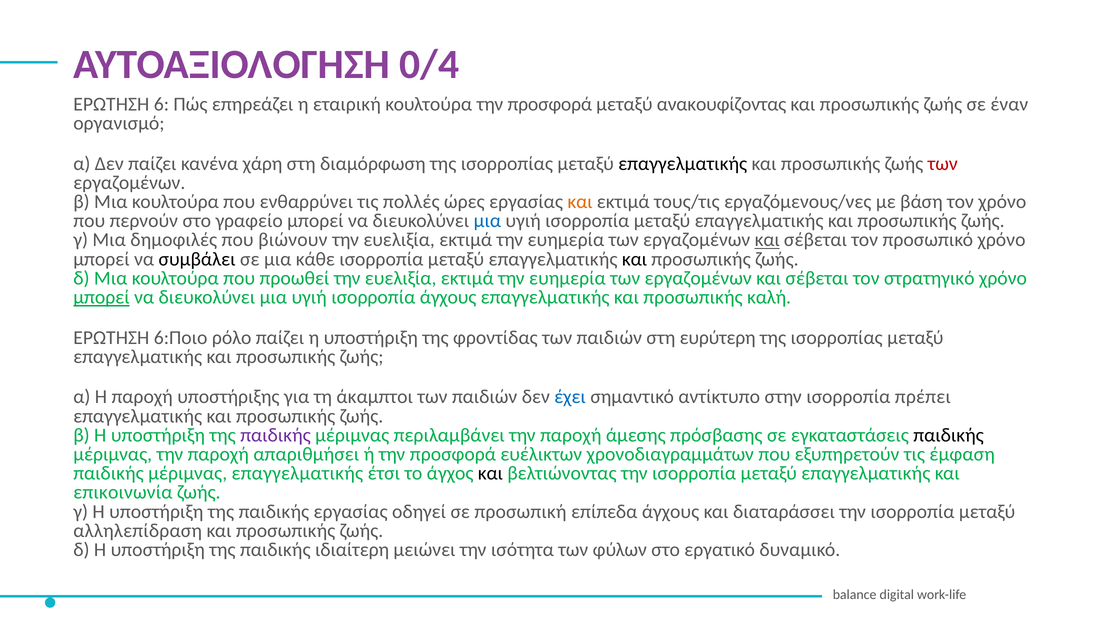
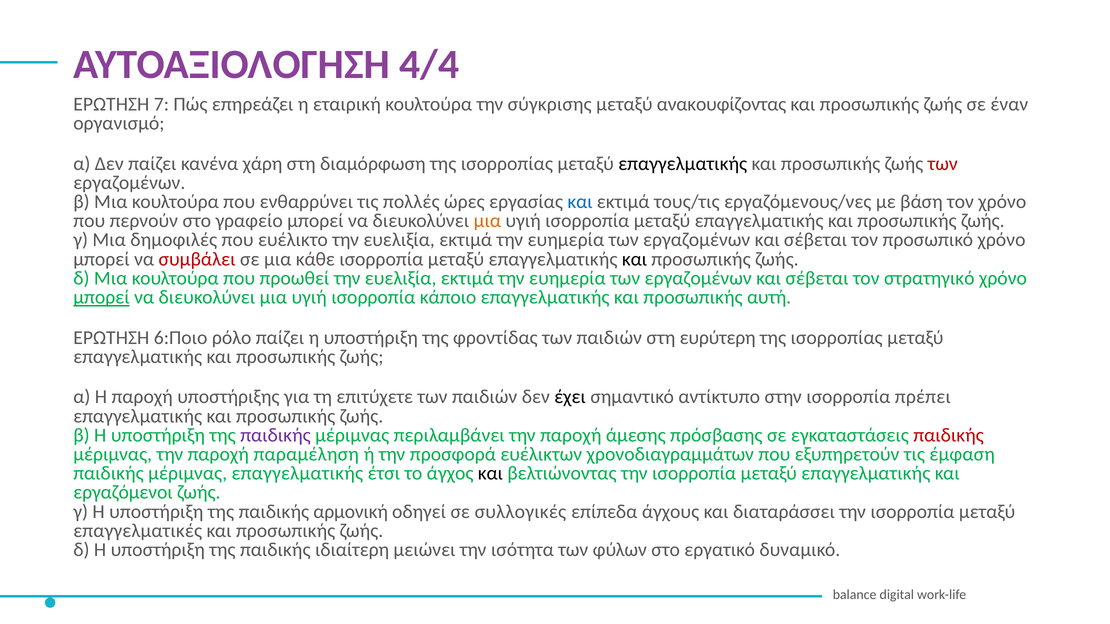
0/4: 0/4 -> 4/4 (429, 65)
6: 6 -> 7 (161, 104)
κουλτούρα την προσφορά: προσφορά -> σύγκρισης (550, 104)
και colour: orange -> blue (580, 202)
μια colour: blue -> orange (487, 221)
βιώνουν: βιώνουν -> ευέλικτο (293, 240)
και underline: present -> none (767, 240)
συμβάλει colour: black -> red (197, 259)
ισορροπία άγχους: άγχους -> κάποιο (448, 297)
καλή: καλή -> αυτή (769, 297)
άκαμπτοι: άκαμπτοι -> επιτύχετε (375, 397)
έχει colour: blue -> black (570, 397)
παιδικής colour: black -> red (949, 435)
απαριθμήσει: απαριθμήσει -> παραμέληση (306, 455)
επικοινωνία: επικοινωνία -> εργαζόμενοι (123, 493)
παιδικής εργασίας: εργασίας -> αρμονική (351, 512)
προσωπική: προσωπική -> συλλογικές (520, 512)
αλληλεπίδραση: αλληλεπίδραση -> επαγγελματικές (138, 531)
